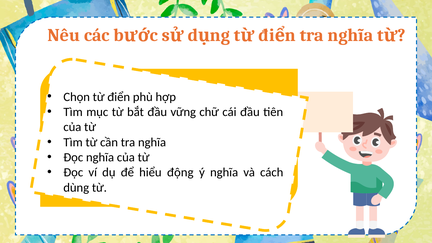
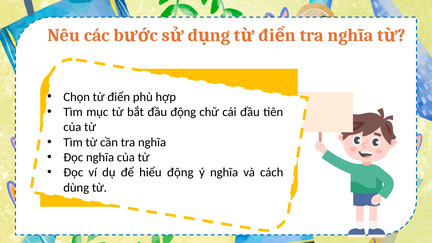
đầu vững: vững -> động (183, 112)
